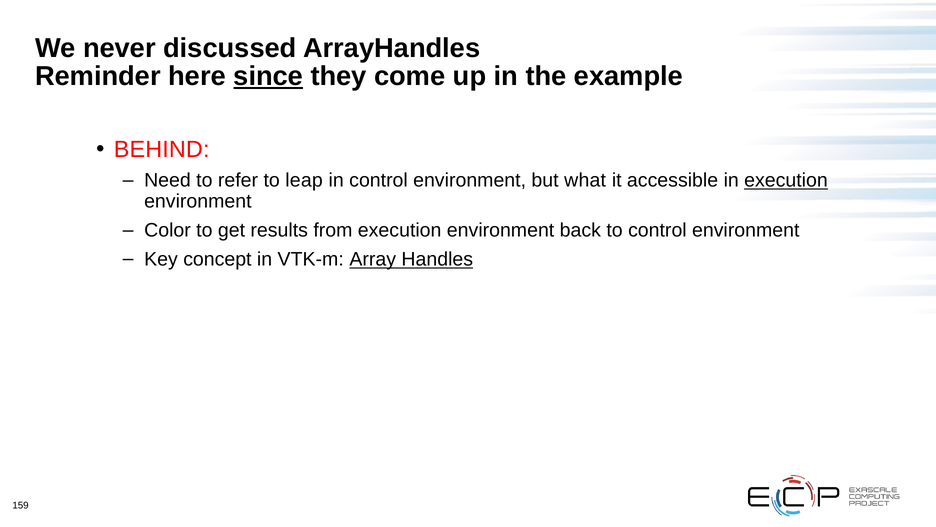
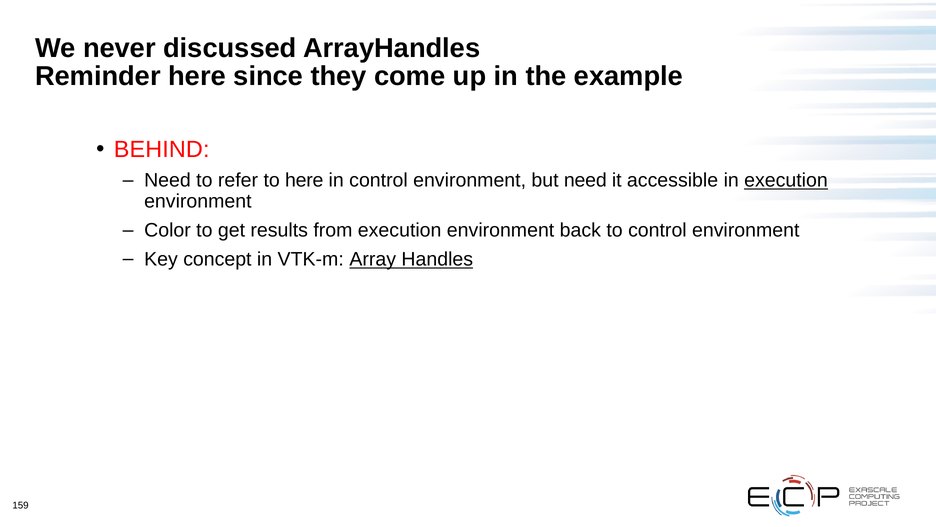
since underline: present -> none (268, 76)
to leap: leap -> here (304, 180)
but what: what -> need (585, 180)
